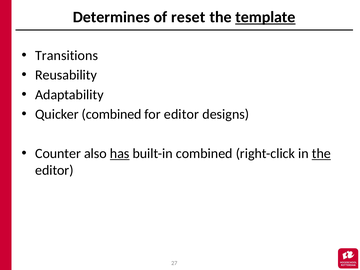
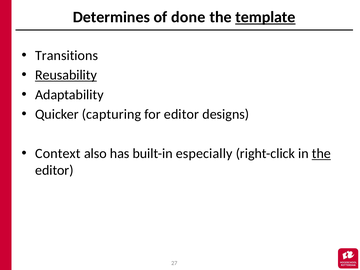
reset: reset -> done (188, 17)
Reusability underline: none -> present (66, 75)
Quicker combined: combined -> capturing (111, 114)
Counter: Counter -> Context (58, 154)
has underline: present -> none (120, 154)
built-in combined: combined -> especially (204, 154)
